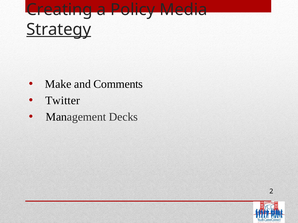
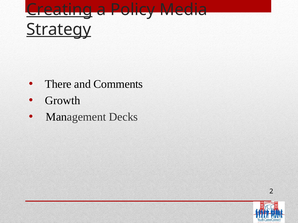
Creating underline: none -> present (59, 10)
Make: Make -> There (58, 84)
Twitter: Twitter -> Growth (63, 101)
